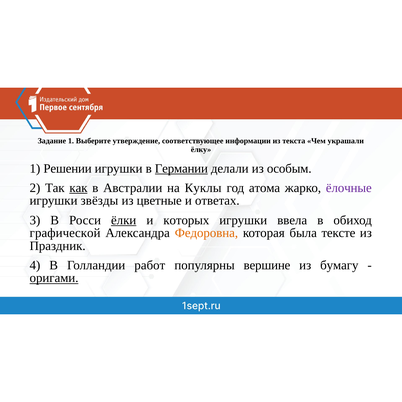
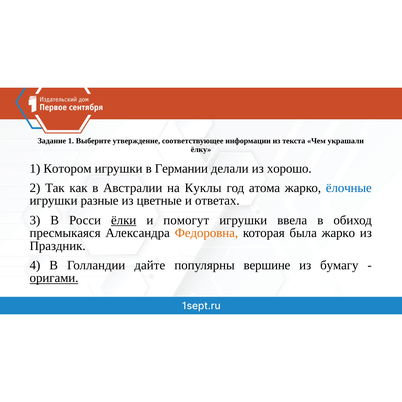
Решении: Решении -> Котором (67, 169)
Германии underline: present -> none (181, 169)
особым: особым -> хорошо (289, 169)
как underline: present -> none (78, 188)
ёлочные colour: purple -> blue (349, 188)
звёзды: звёзды -> разные (100, 201)
которых: которых -> помогут (186, 220)
графической: графической -> пресмыкаяся (65, 233)
была тексте: тексте -> жарко (338, 233)
работ: работ -> дайте (150, 265)
